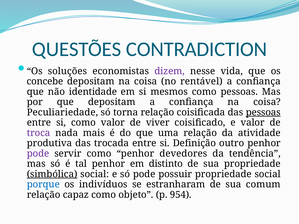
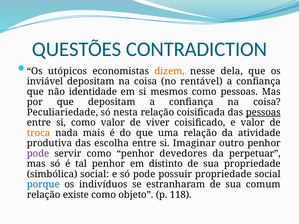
soluções: soluções -> utópicos (67, 71)
dizem colour: purple -> orange (170, 71)
vida: vida -> dela (232, 71)
concebe: concebe -> inviável (45, 81)
torna: torna -> nesta (126, 112)
troca colour: purple -> orange (39, 133)
trocada: trocada -> escolha (112, 143)
Definição: Definição -> Imaginar (194, 143)
tendência: tendência -> perpetuar (255, 154)
simbólica underline: present -> none (52, 174)
capaz: capaz -> existe (76, 195)
954: 954 -> 118 (181, 195)
